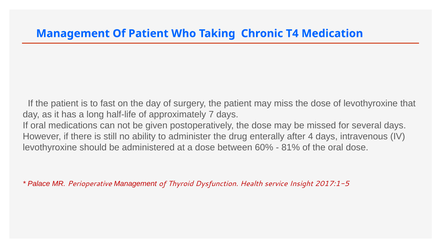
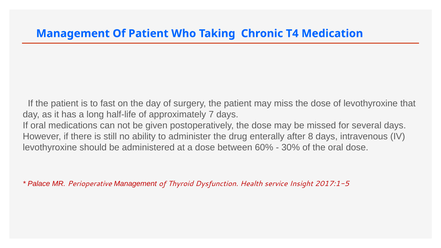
4: 4 -> 8 (311, 137)
81%: 81% -> 30% (291, 148)
